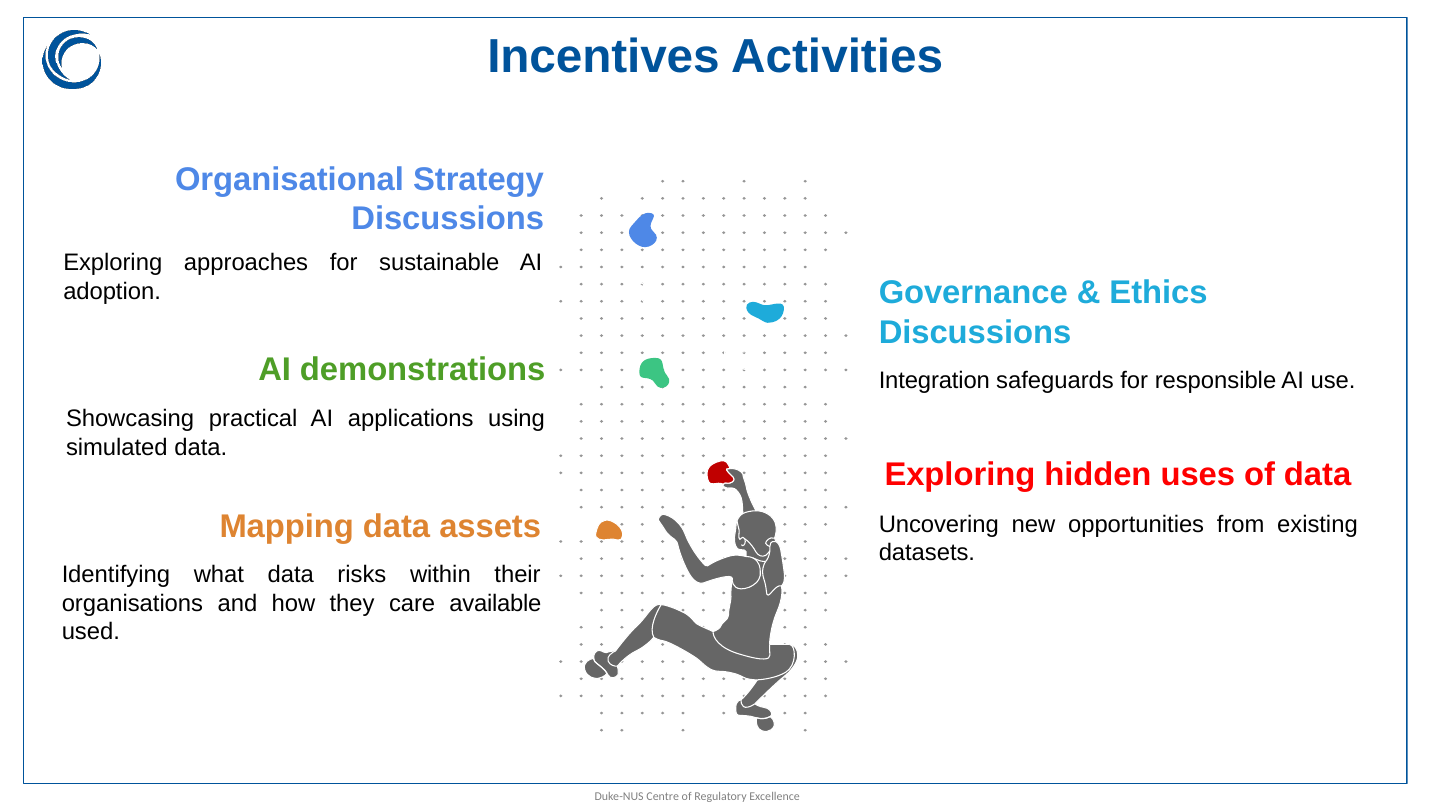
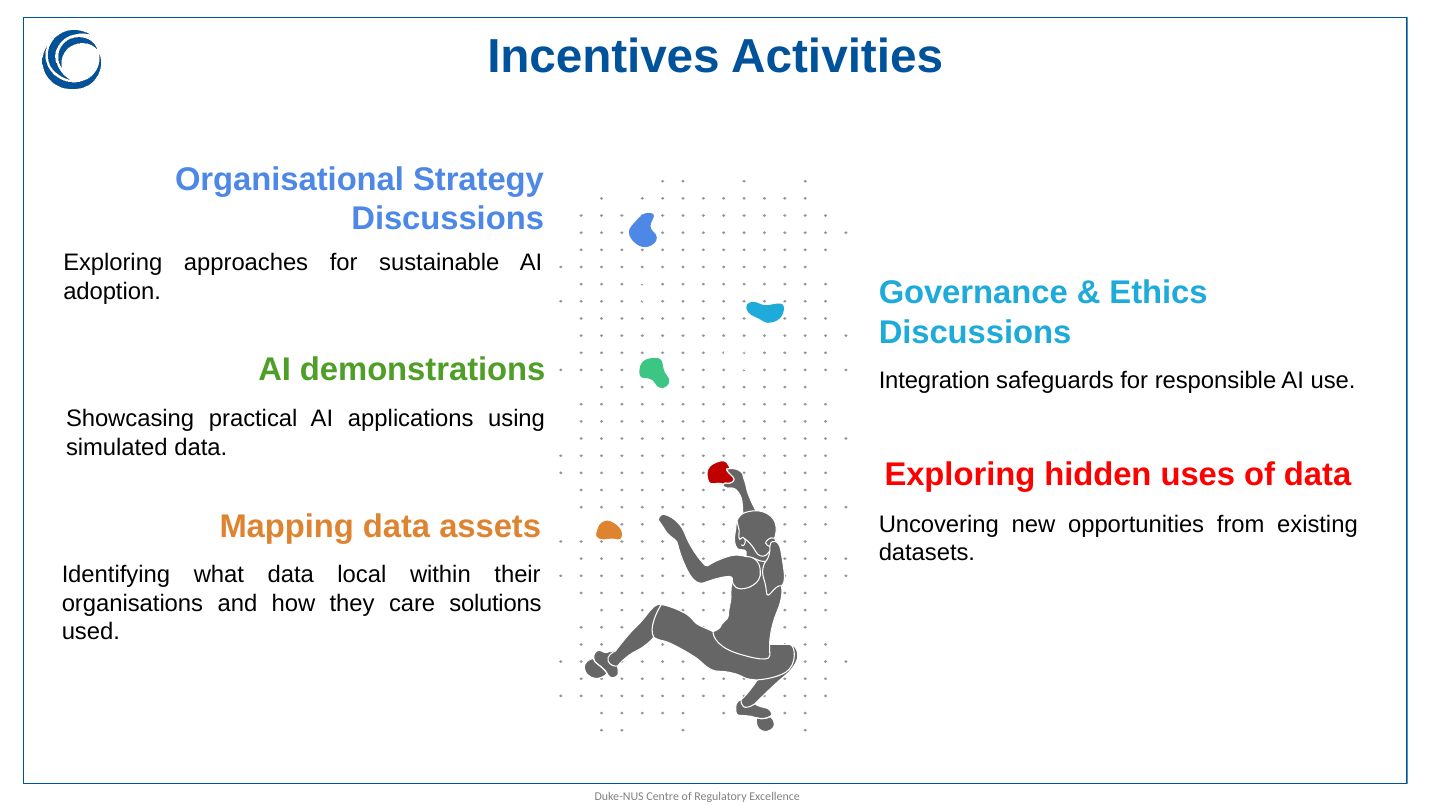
risks: risks -> local (362, 575)
available: available -> solutions (495, 603)
